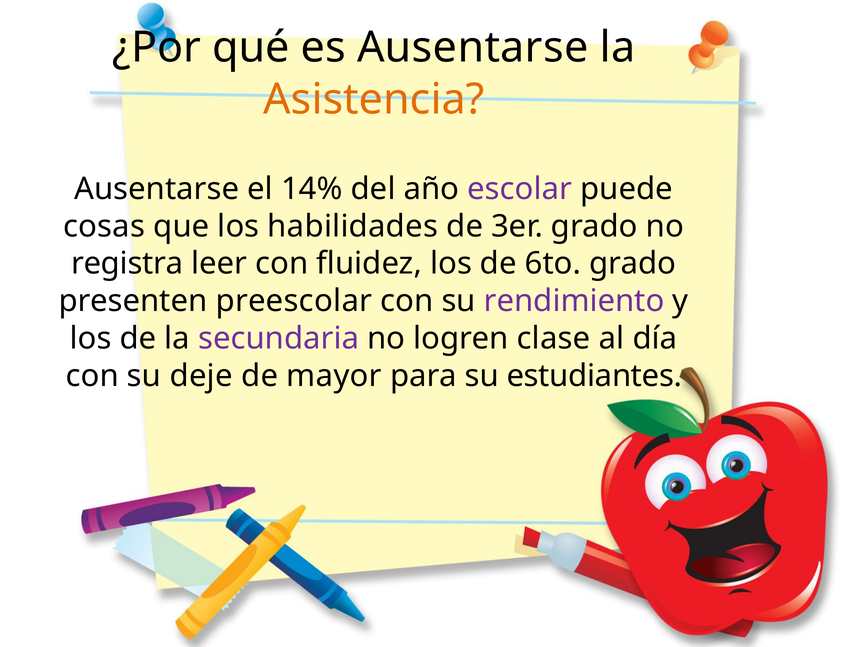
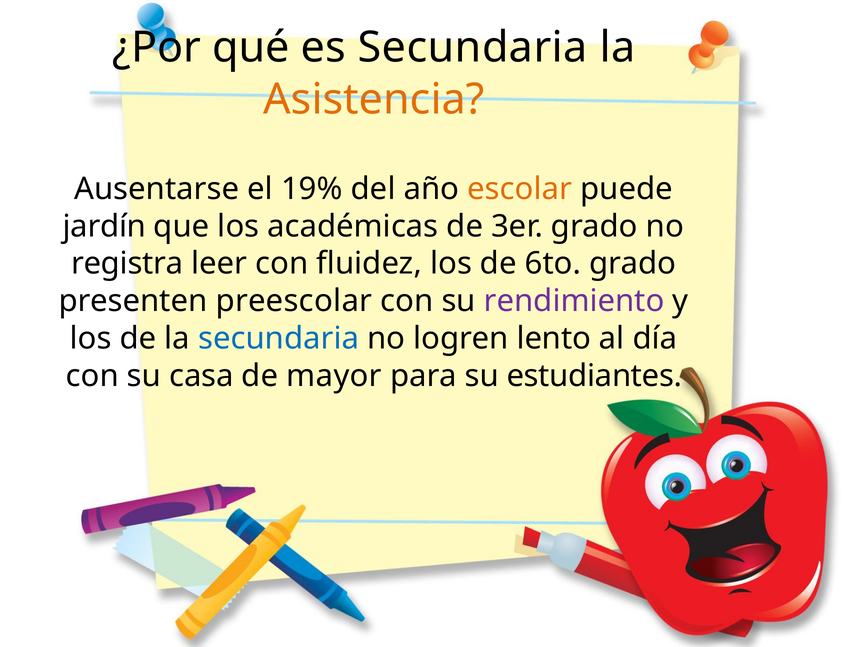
es Ausentarse: Ausentarse -> Secundaria (473, 48)
14%: 14% -> 19% (312, 189)
escolar colour: purple -> orange (520, 189)
cosas: cosas -> jardín (104, 226)
habilidades: habilidades -> académicas (353, 226)
secundaria colour: purple -> blue (279, 339)
clase: clase -> lento (554, 339)
deje: deje -> casa (201, 376)
